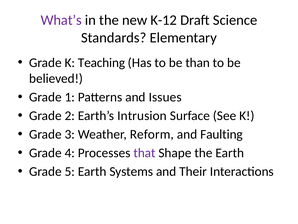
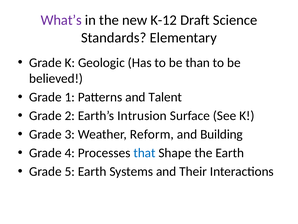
Teaching: Teaching -> Geologic (101, 63)
Issues: Issues -> Talent (165, 97)
Faulting: Faulting -> Building (222, 134)
that colour: purple -> blue (145, 153)
